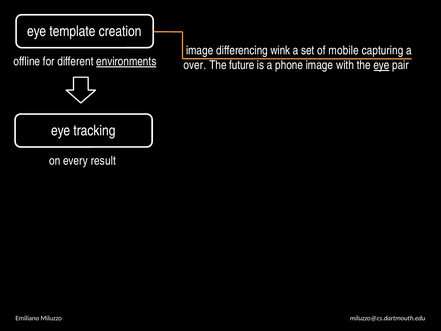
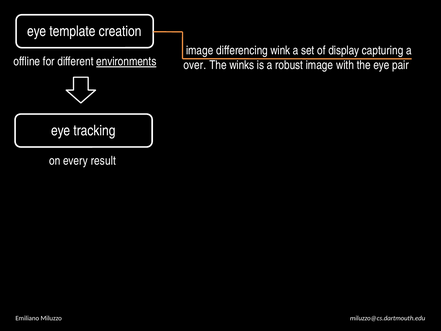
mobile: mobile -> display (344, 50)
future: future -> winks (242, 65)
phone: phone -> robust (289, 65)
eye underline: present -> none (381, 65)
